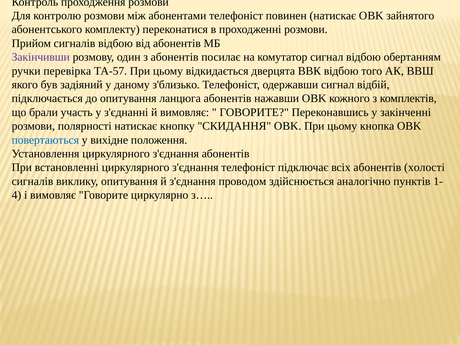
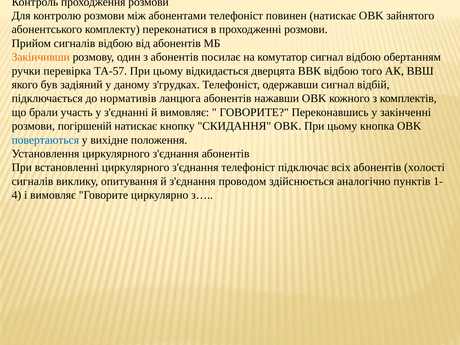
Закінчивши colour: purple -> orange (41, 57)
з'близько: з'близько -> з'грудках (176, 85)
до опитування: опитування -> нормативів (128, 99)
полярності: полярності -> погіршеній (85, 126)
